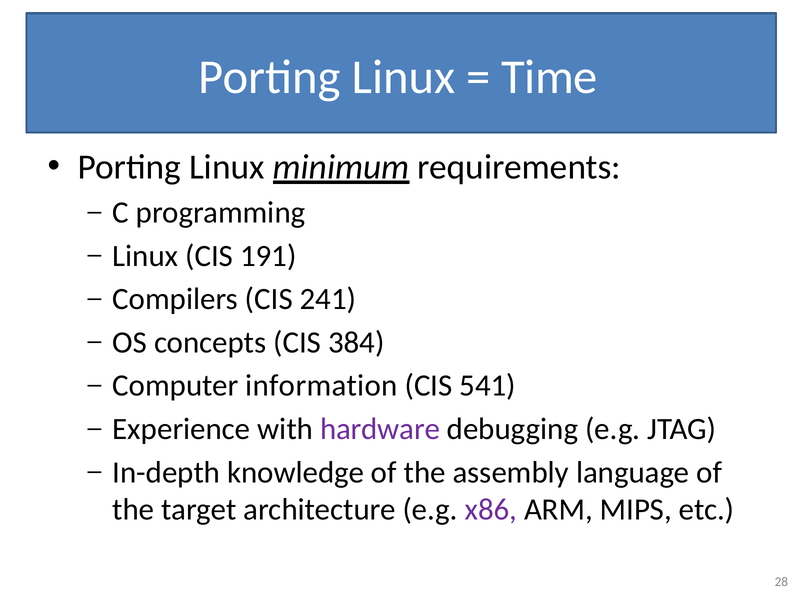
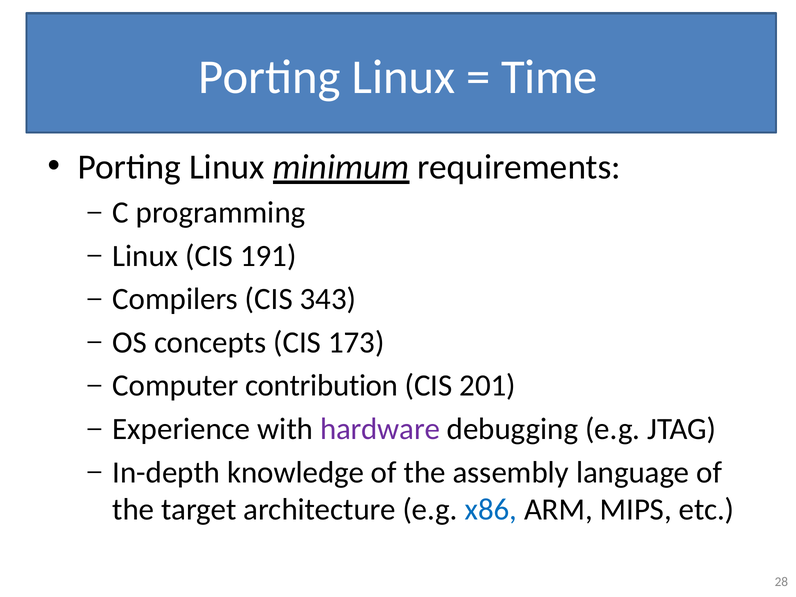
241: 241 -> 343 (328, 299)
384: 384 -> 173 (356, 342)
information: information -> contribution (322, 386)
541: 541 -> 201 (488, 386)
x86 colour: purple -> blue (491, 509)
